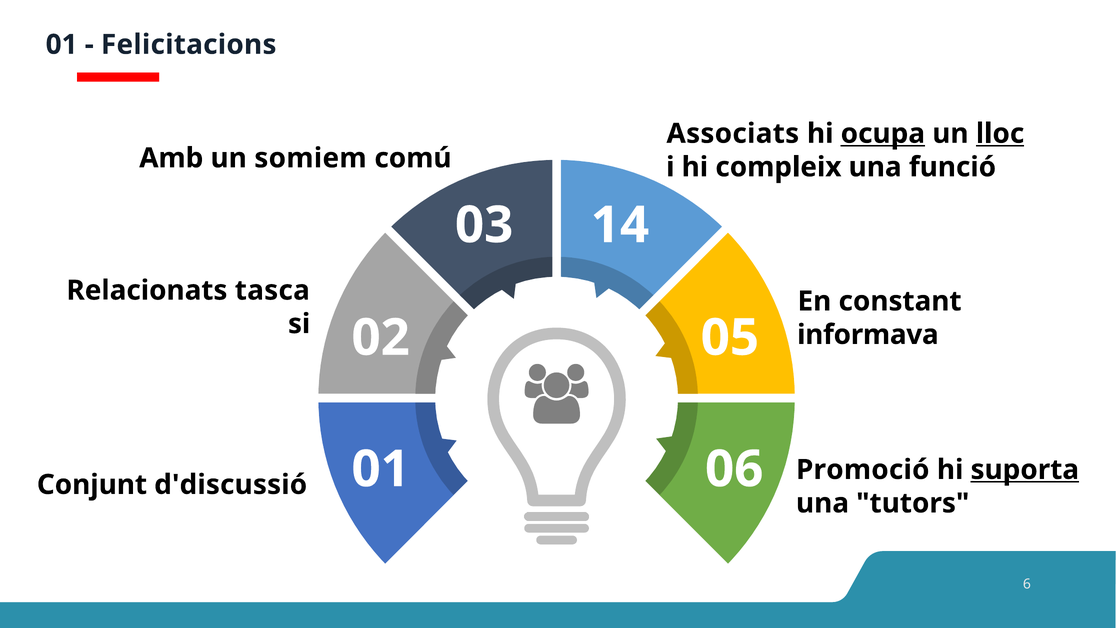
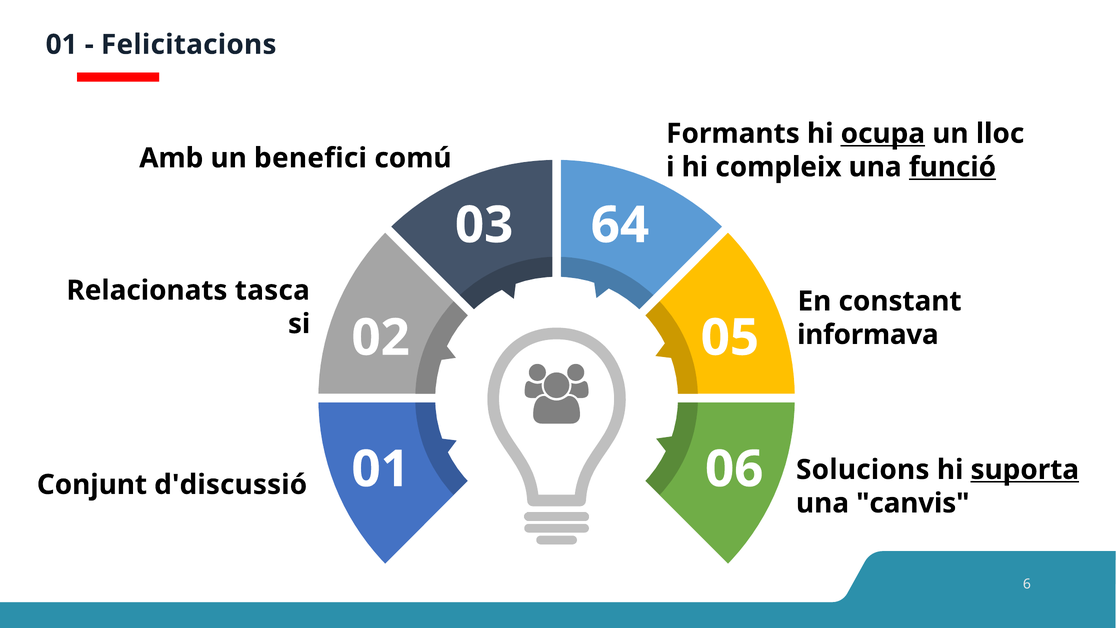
Associats: Associats -> Formants (733, 134)
lloc underline: present -> none (1000, 134)
somiem: somiem -> benefici (310, 158)
funció underline: none -> present (952, 167)
14: 14 -> 64 (620, 225)
Promoció: Promoció -> Solucions (863, 470)
tutors: tutors -> canvis (913, 503)
